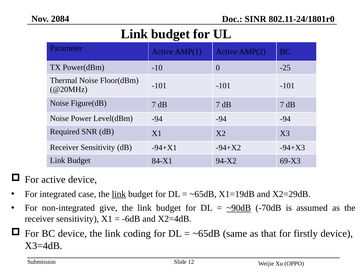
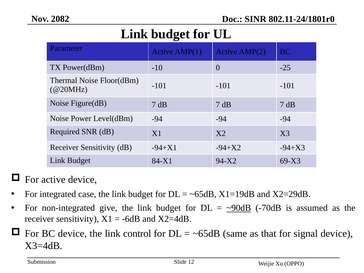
2084: 2084 -> 2082 (60, 19)
link underline: present -> none (119, 194)
coding: coding -> control (137, 234)
firstly: firstly -> signal (306, 234)
